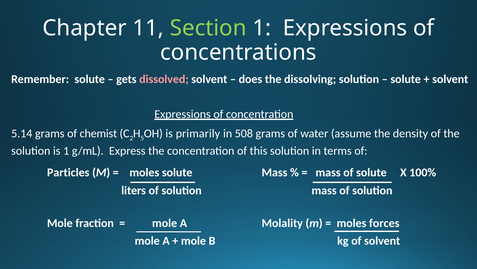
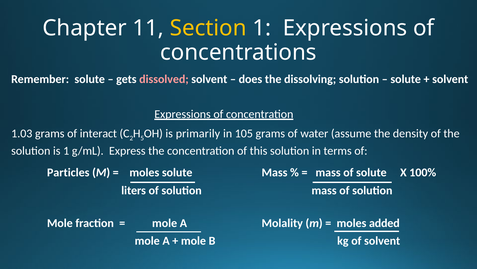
Section colour: light green -> yellow (208, 28)
5.14: 5.14 -> 1.03 (22, 133)
chemist: chemist -> interact (98, 133)
508: 508 -> 105 (244, 133)
forces: forces -> added (384, 223)
